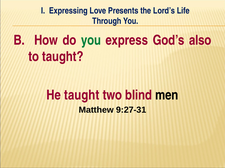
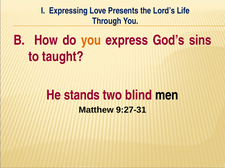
you colour: green -> orange (91, 40)
also: also -> sins (200, 40)
He taught: taught -> stands (82, 95)
